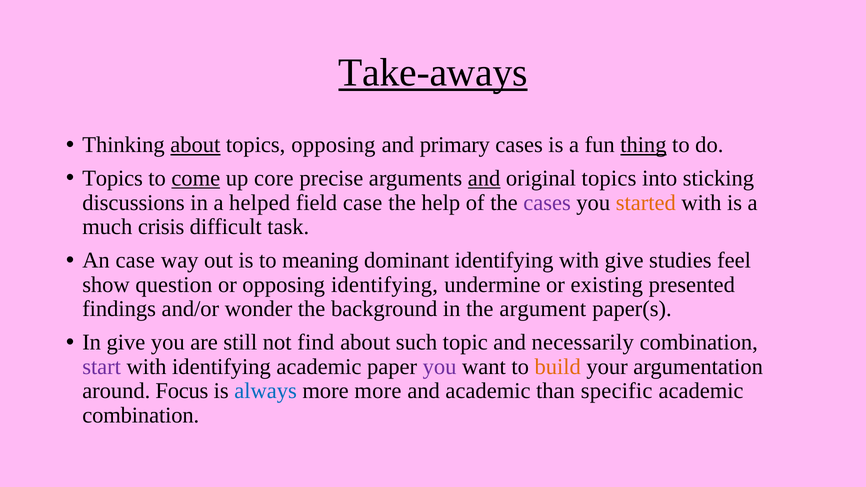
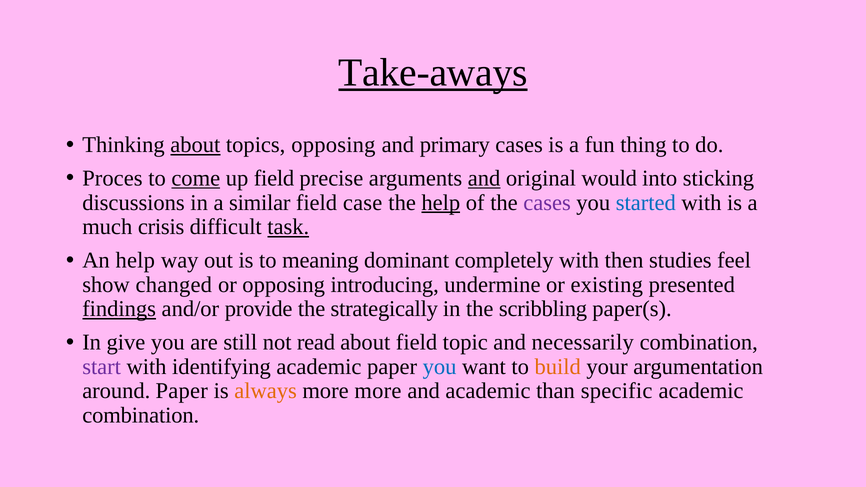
thing underline: present -> none (643, 145)
Topics: Topics -> Proces (112, 178)
up core: core -> field (274, 178)
original topics: topics -> would (609, 178)
helped: helped -> similar (260, 203)
help underline: none -> present (441, 203)
started colour: orange -> blue (646, 203)
task underline: none -> present (288, 227)
An case: case -> help (135, 260)
dominant identifying: identifying -> completely (504, 260)
with give: give -> then (624, 260)
question: question -> changed (174, 285)
opposing identifying: identifying -> introducing (385, 285)
findings underline: none -> present (119, 309)
wonder: wonder -> provide (259, 309)
background: background -> strategically (384, 309)
argument: argument -> scribbling (543, 309)
find: find -> read (316, 342)
about such: such -> field (417, 342)
you colour: purple -> blue (440, 367)
around Focus: Focus -> Paper (182, 391)
always colour: blue -> orange (266, 391)
